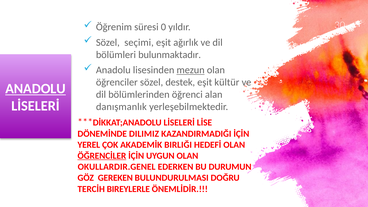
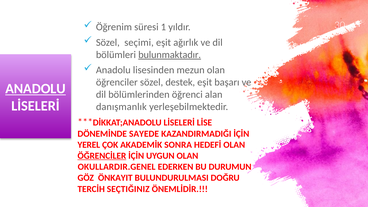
0: 0 -> 1 (163, 27)
bulunmaktadır underline: none -> present (170, 55)
mezun underline: present -> none (191, 70)
kültür: kültür -> başarı (227, 82)
DILIMIZ: DILIMIZ -> SAYEDE (144, 134)
BIRLIĞI: BIRLIĞI -> SONRA (178, 145)
GEREKEN: GEREKEN -> ÖNKAYIT (115, 178)
BIREYLERLE: BIREYLERLE -> SEÇTIĞINIZ (128, 189)
